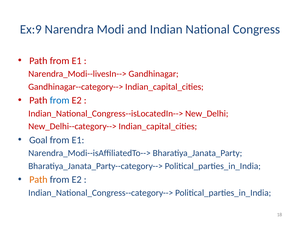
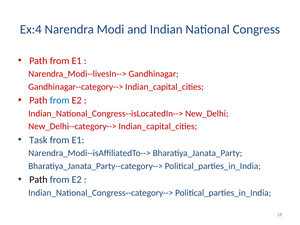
Ex:9: Ex:9 -> Ex:4 (31, 29)
Goal: Goal -> Task (38, 140)
Path colour: orange -> black (38, 180)
